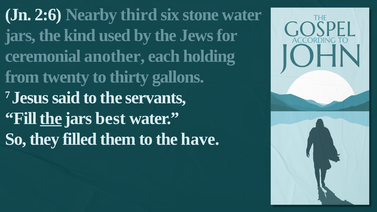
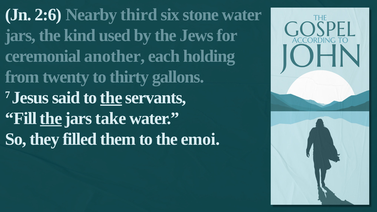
the underline: none -> present (111, 98)
best: best -> take (111, 118)
have: have -> emoi (200, 139)
